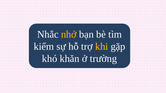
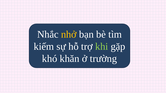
khi colour: yellow -> light green (102, 47)
